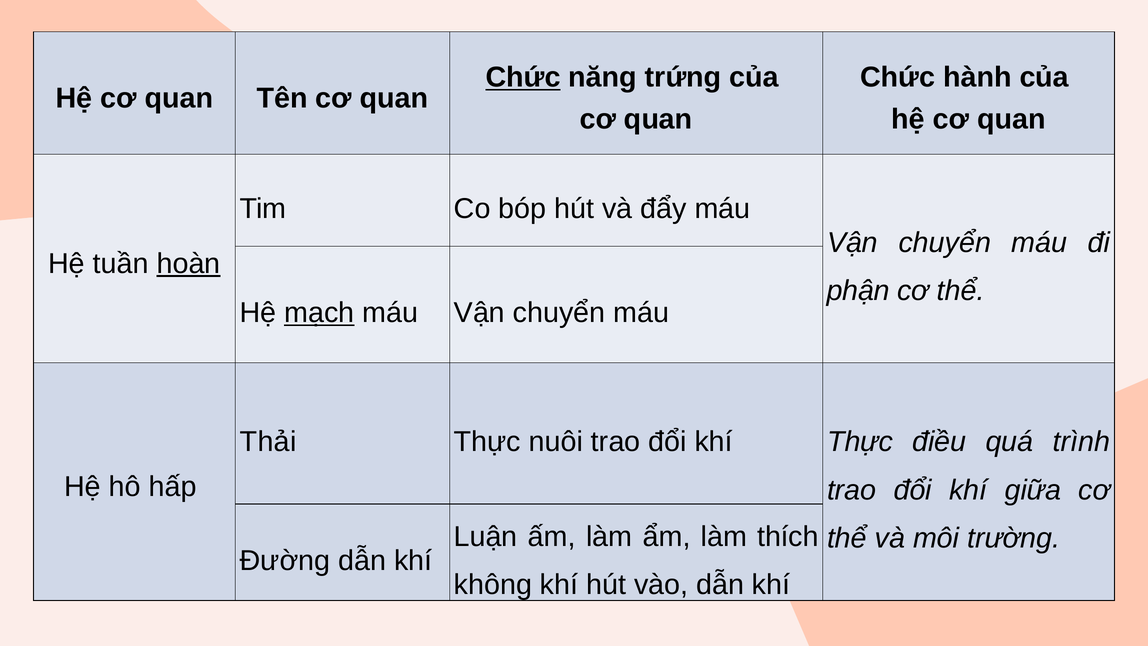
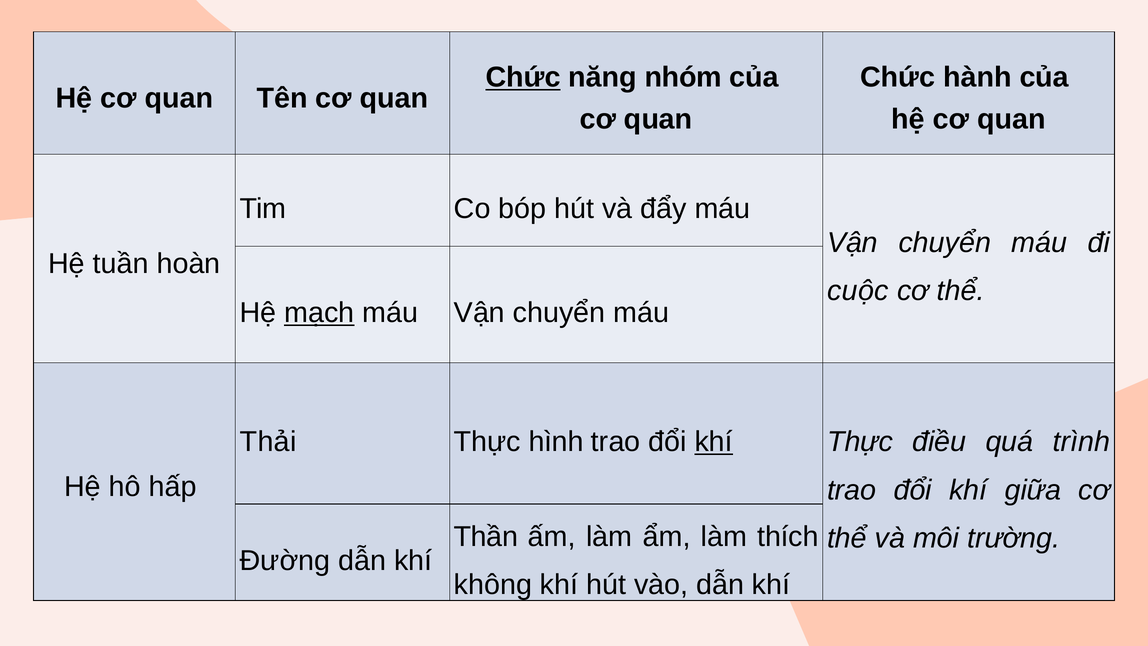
trứng: trứng -> nhóm (683, 77)
hoàn underline: present -> none (189, 264)
phận: phận -> cuộc (858, 291)
nuôi: nuôi -> hình (556, 442)
khí underline: none -> present (714, 442)
Luận: Luận -> Thần (486, 536)
